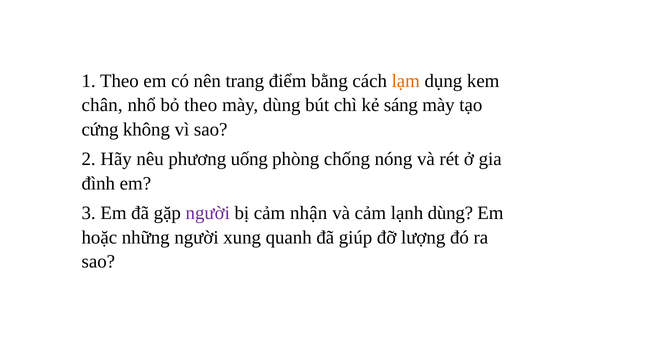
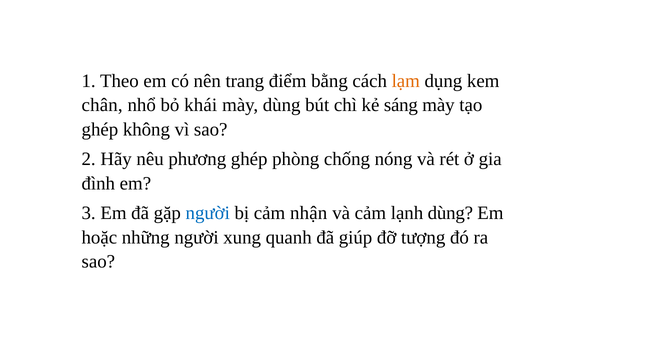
bỏ theo: theo -> khái (201, 105)
cứng: cứng -> ghép (100, 129)
phương uống: uống -> ghép (249, 159)
người colour: purple -> blue (208, 213)
lượng: lượng -> tượng (423, 237)
